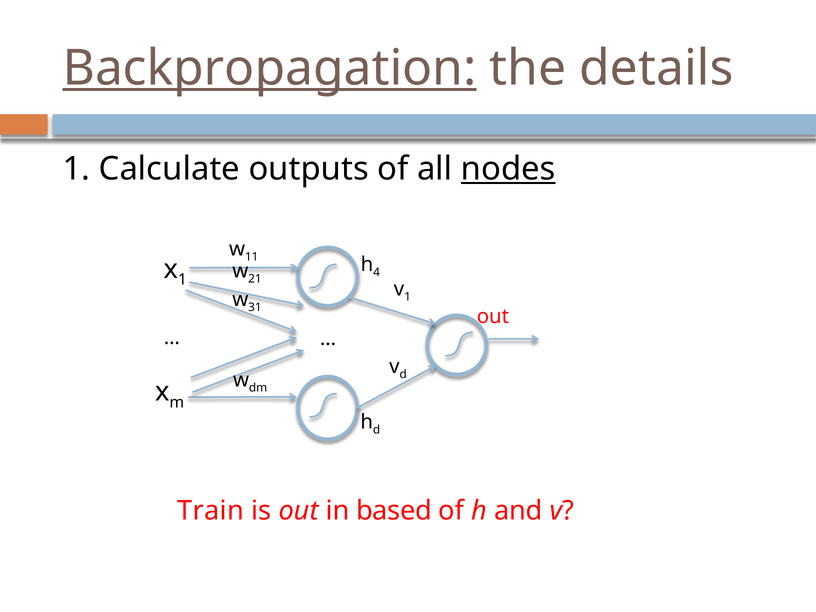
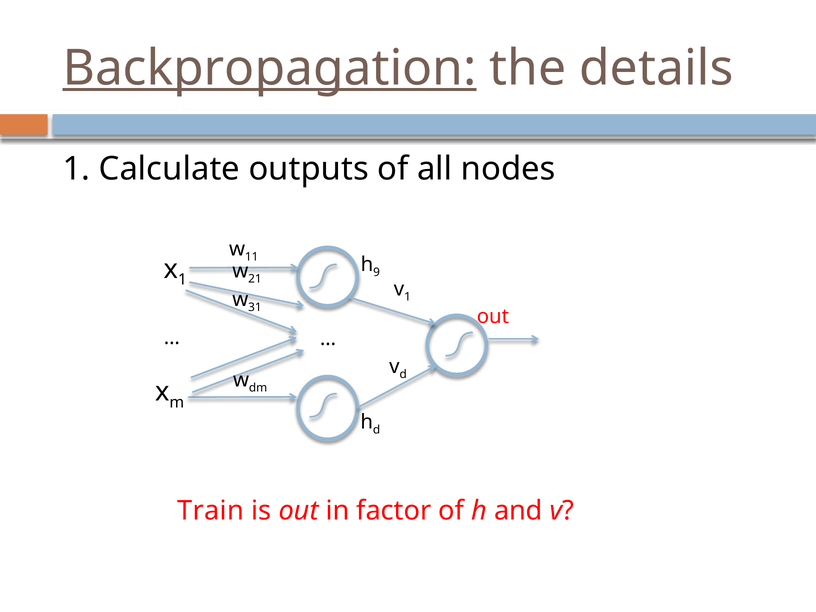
nodes underline: present -> none (508, 169)
4: 4 -> 9 (377, 272)
based: based -> factor (394, 511)
